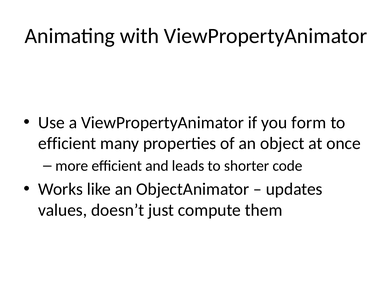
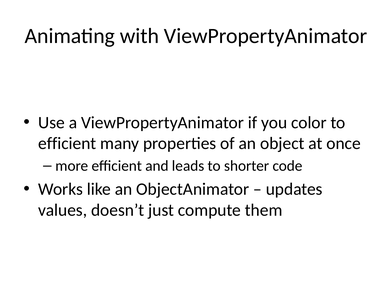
form: form -> color (309, 123)
